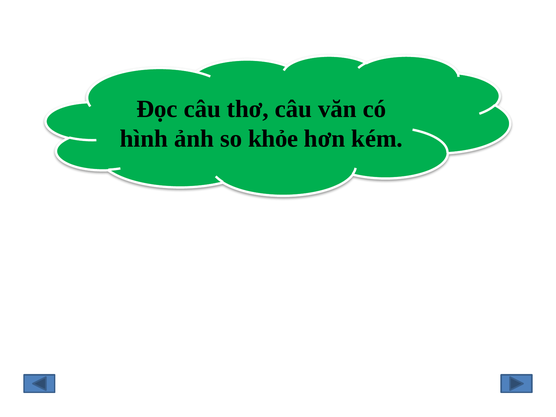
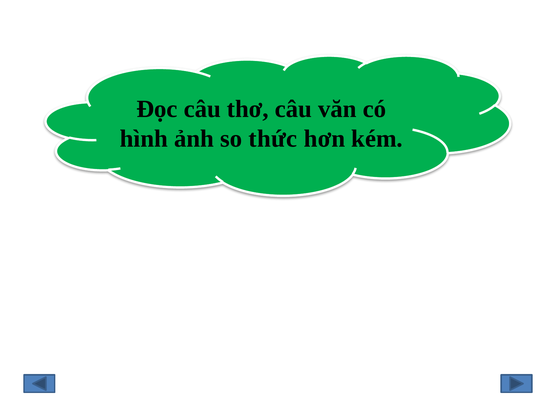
khỏe: khỏe -> thức (273, 139)
